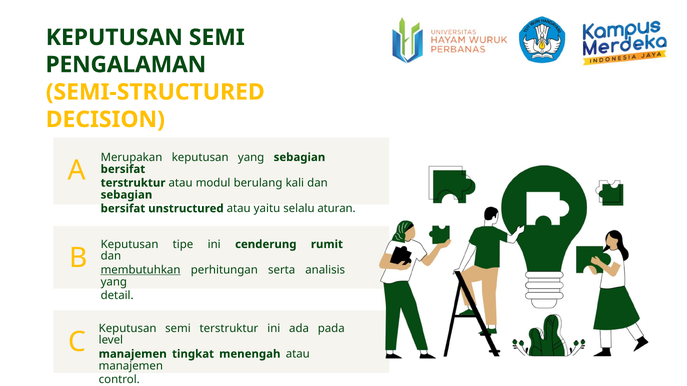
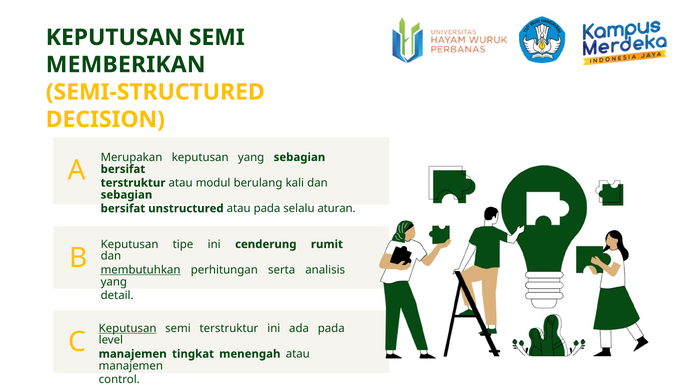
PENGALAMAN: PENGALAMAN -> MEMBERIKAN (126, 65)
atau yaitu: yaitu -> pada (267, 209)
Keputusan underline: none -> present (128, 329)
